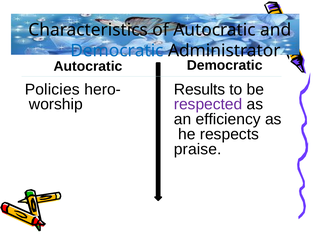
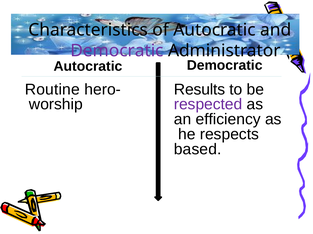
Democratic colour: blue -> purple (117, 51)
Policies: Policies -> Routine (52, 90)
praise: praise -> based (198, 150)
